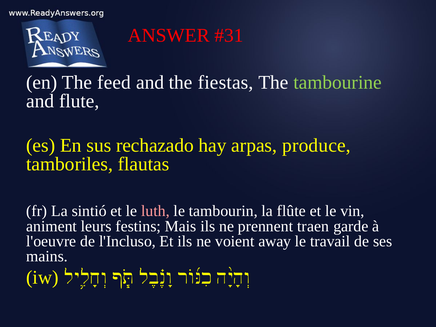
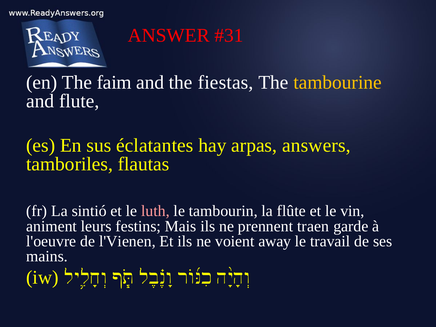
feed: feed -> faim (114, 82)
tambourine colour: light green -> yellow (338, 82)
rechazado: rechazado -> éclatantes (155, 146)
produce: produce -> answers (316, 146)
l'Incluso: l'Incluso -> l'Vienen (127, 241)
